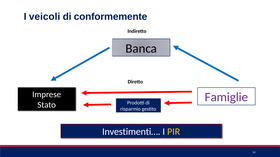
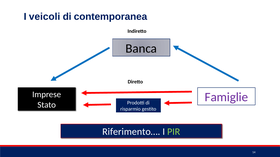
conformemente: conformemente -> contemporanea (111, 17)
Investimenti…: Investimenti… -> Riferimento… (131, 132)
PIR colour: yellow -> light green (174, 132)
